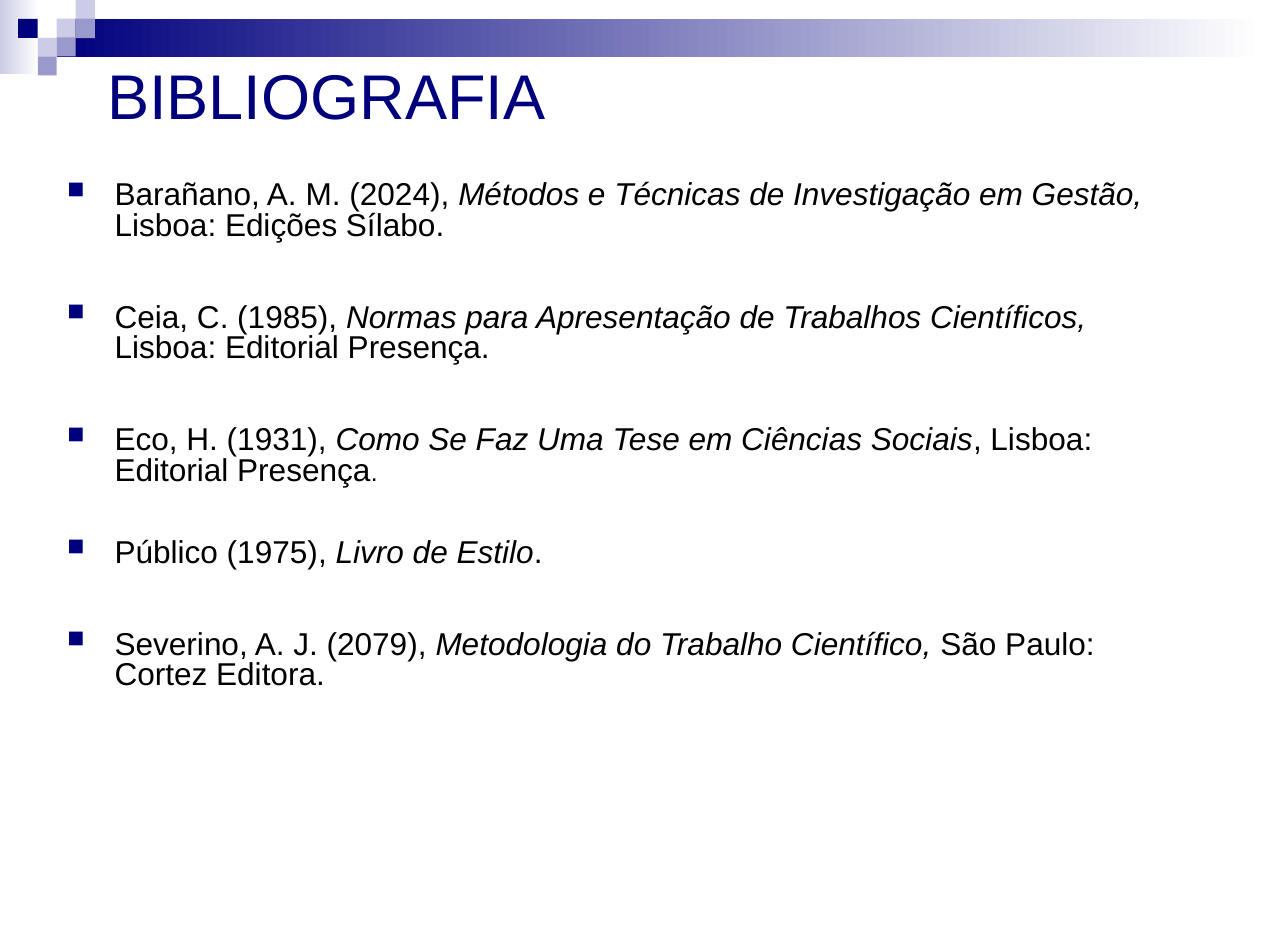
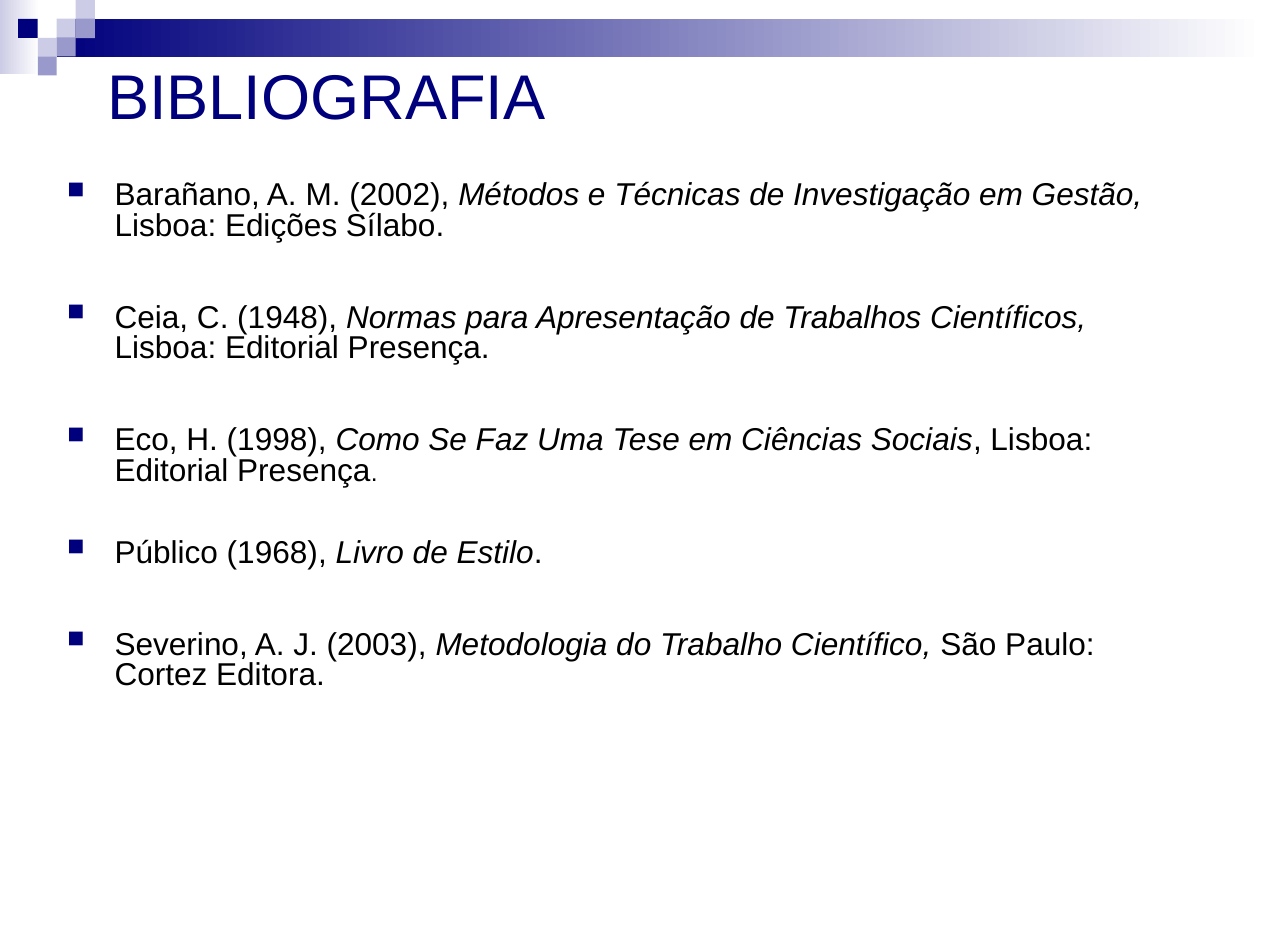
2024: 2024 -> 2002 (399, 195)
1985: 1985 -> 1948 (287, 318)
1931: 1931 -> 1998 (277, 440)
1975: 1975 -> 1968 (277, 553)
2079: 2079 -> 2003 (377, 645)
